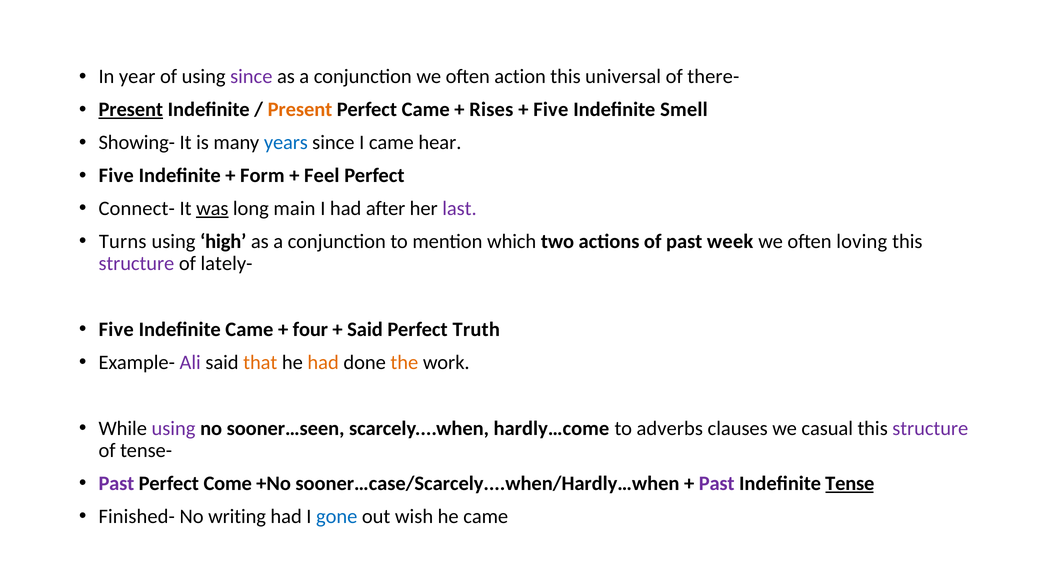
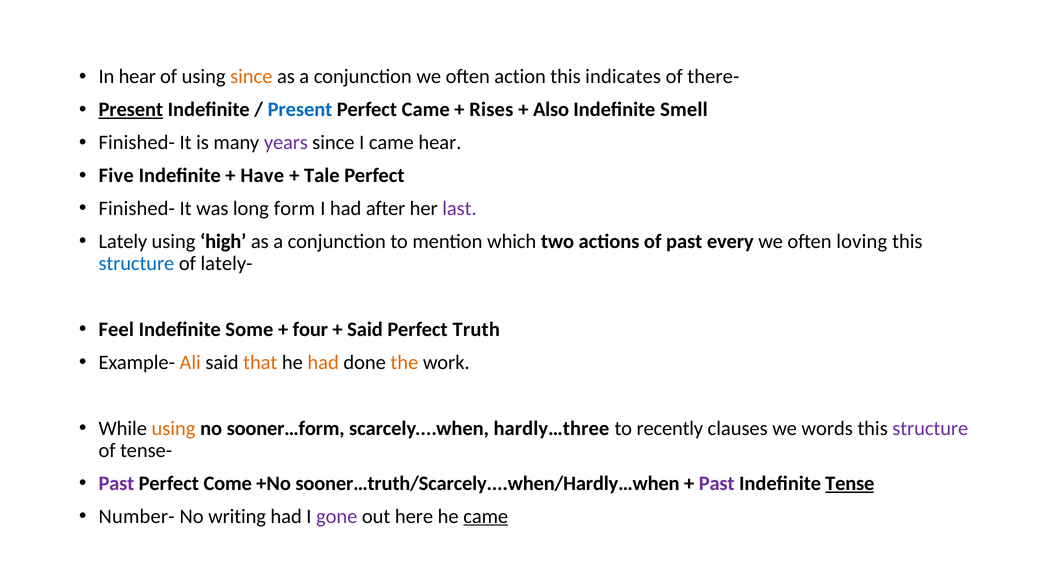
In year: year -> hear (137, 77)
since colour: purple -> orange (251, 77)
universal: universal -> indicates (623, 77)
Present colour: orange -> blue (300, 110)
Five: Five -> Also (551, 110)
Showing-: Showing- -> Finished- (137, 143)
years colour: blue -> purple (286, 143)
Form: Form -> Have (262, 176)
Feel: Feel -> Tale (322, 176)
Connect-: Connect- -> Finished- (137, 208)
was underline: present -> none (212, 208)
main: main -> form (294, 208)
Turns: Turns -> Lately (123, 241)
week: week -> every (730, 241)
structure colour: purple -> blue (136, 264)
Five: Five -> Feel (116, 330)
Indefinite Came: Came -> Some (249, 330)
Ali colour: purple -> orange (190, 363)
using colour: purple -> orange (174, 428)
sooner…seen: sooner…seen -> sooner…form (286, 428)
hardly…come: hardly…come -> hardly…three (551, 428)
adverbs: adverbs -> recently (670, 428)
casual: casual -> words (827, 428)
sooner…case/Scarcely....when/Hardly…when: sooner…case/Scarcely....when/Hardly…when -> sooner…truth/Scarcely....when/Hardly…when (488, 484)
Finished-: Finished- -> Number- (137, 517)
gone colour: blue -> purple (337, 517)
wish: wish -> here (414, 517)
came underline: none -> present (486, 517)
